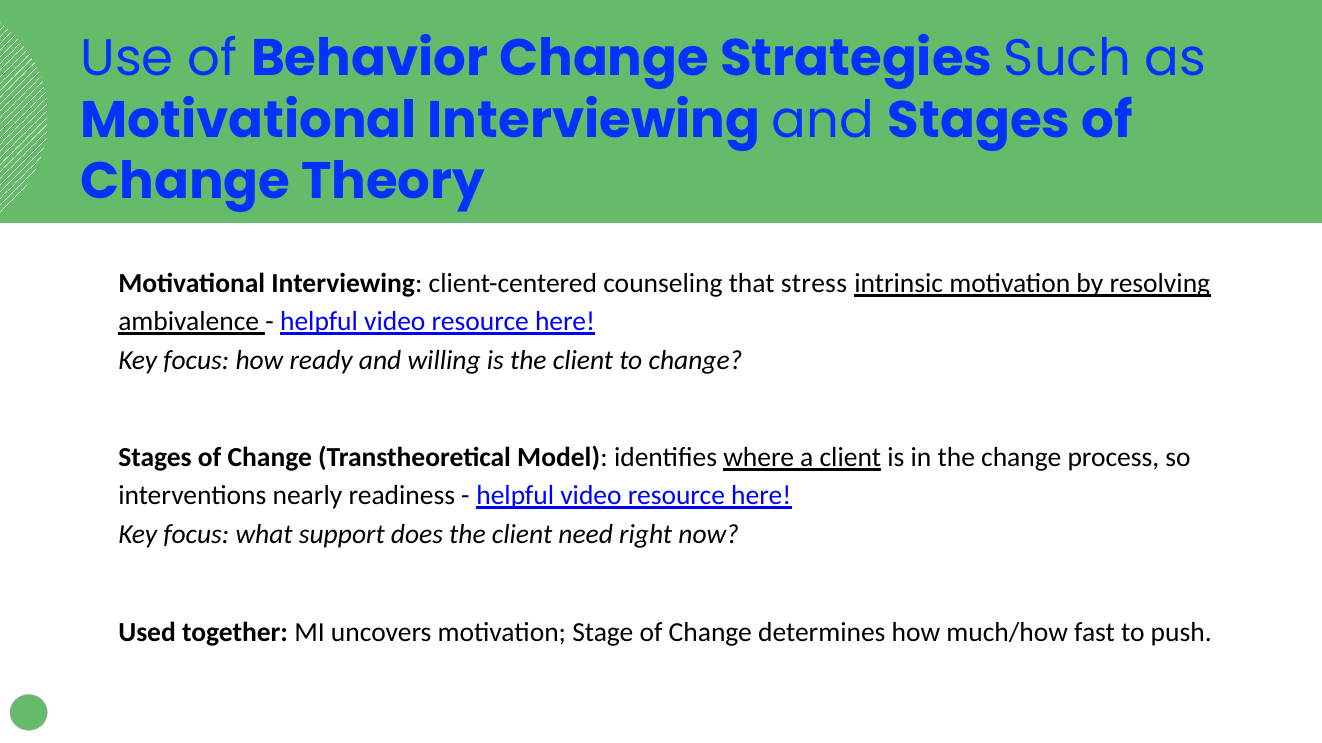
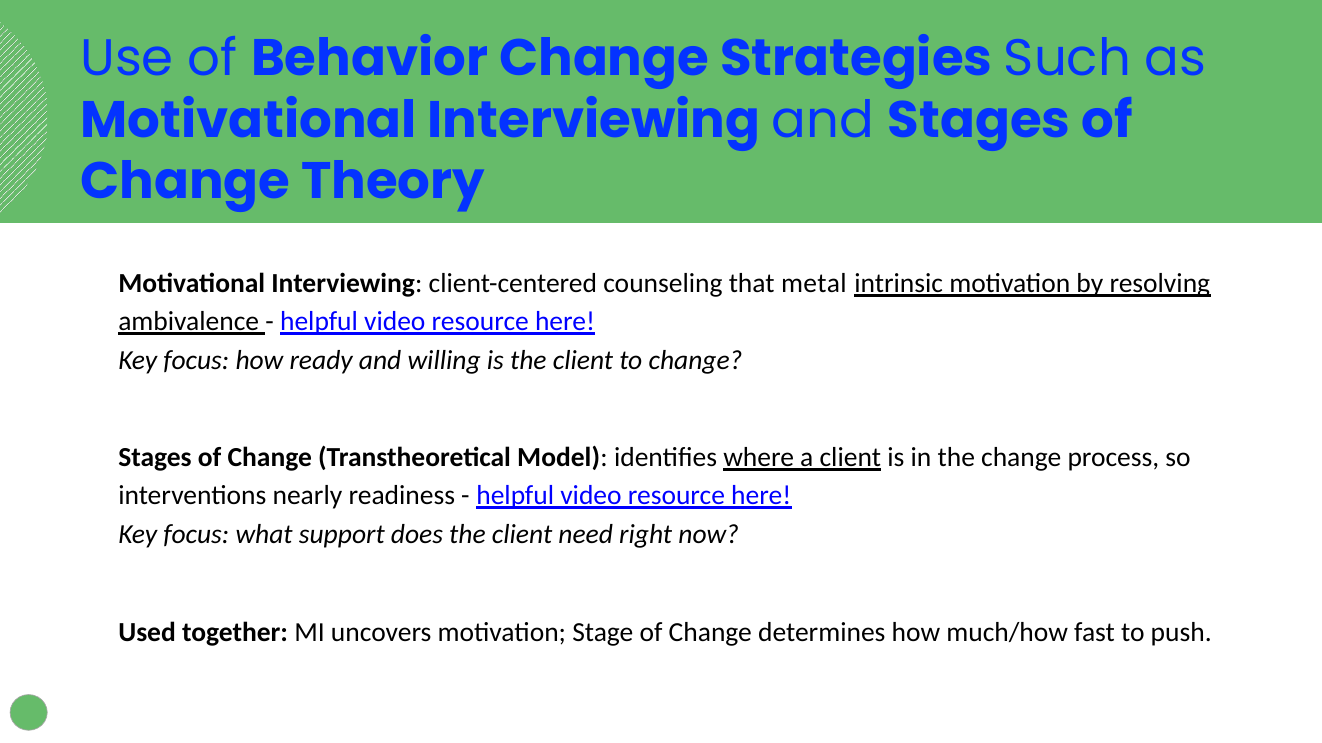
stress: stress -> metal (814, 284)
